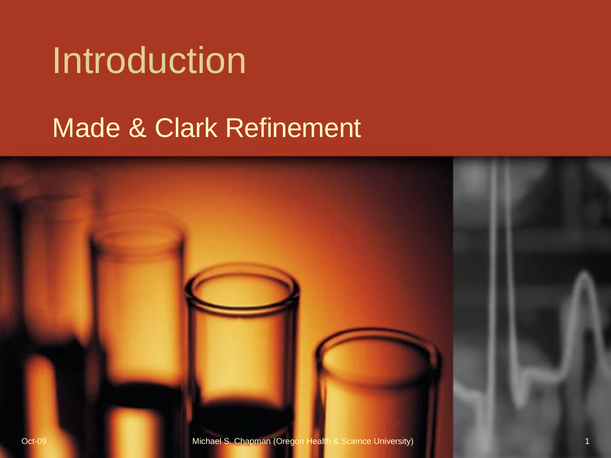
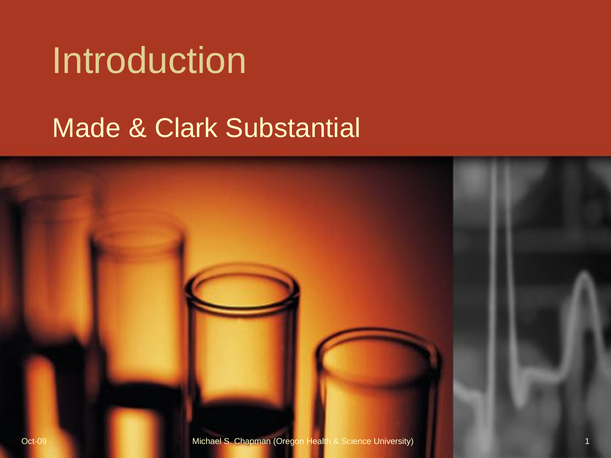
Refinement: Refinement -> Substantial (293, 128)
